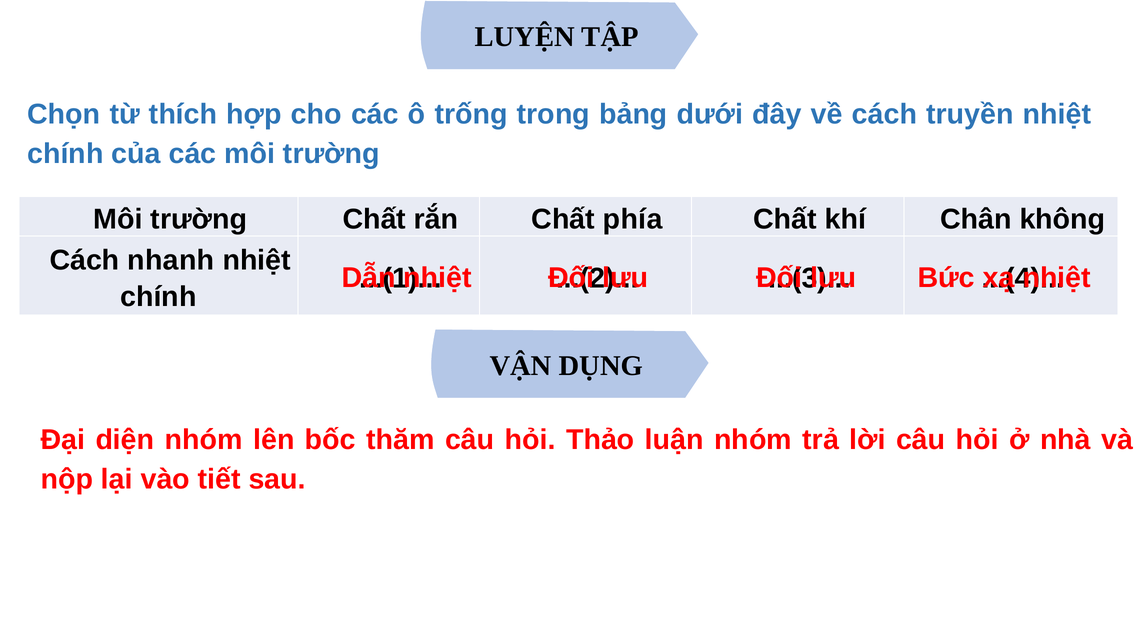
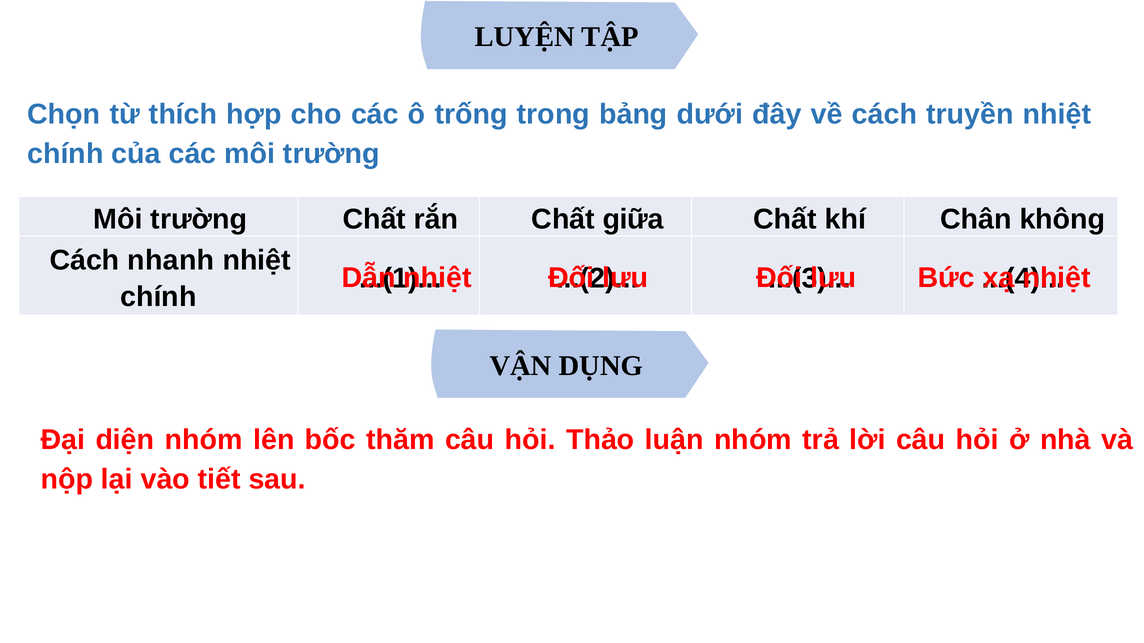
phía: phía -> giữa (633, 219)
